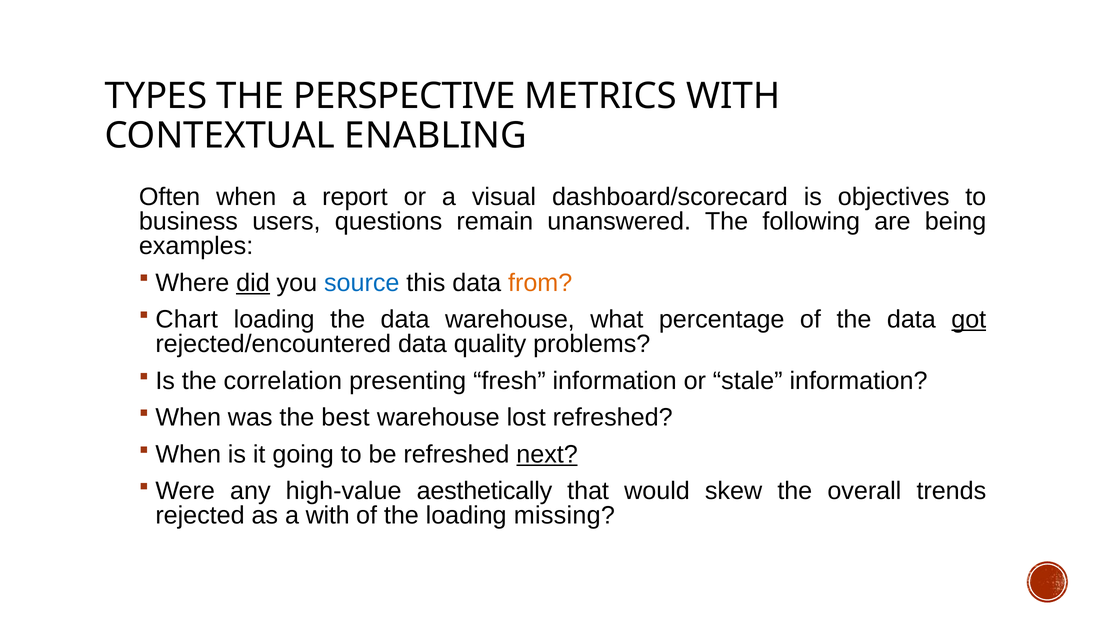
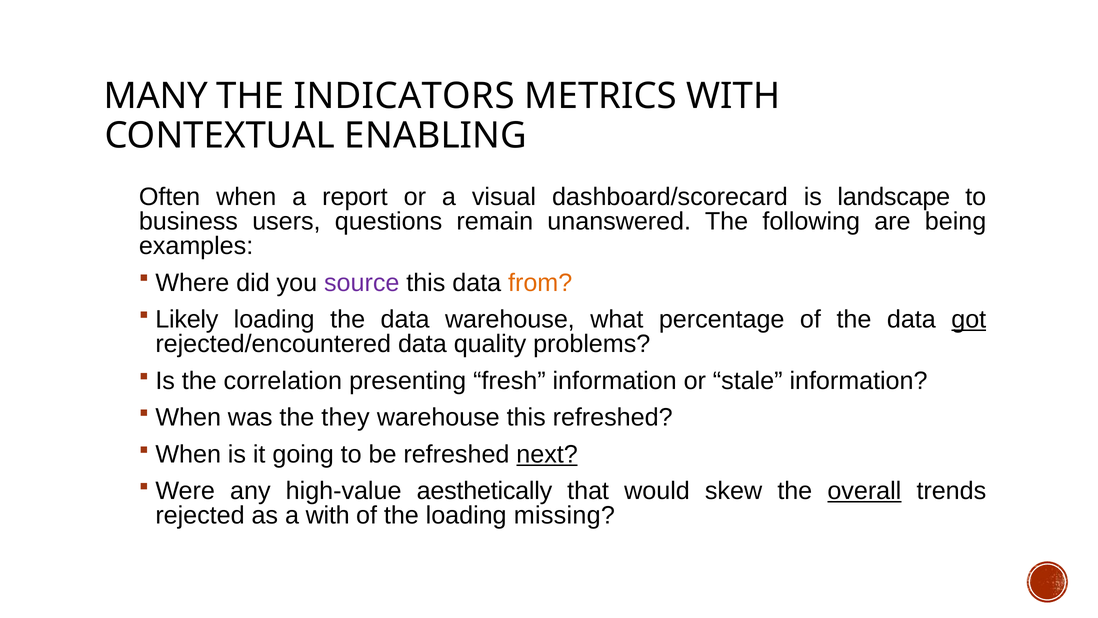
TYPES: TYPES -> MANY (156, 96)
PERSPECTIVE: PERSPECTIVE -> INDICATORS (404, 96)
objectives: objectives -> landscape (894, 197)
did underline: present -> none (253, 283)
source colour: blue -> purple (362, 283)
Chart: Chart -> Likely (187, 319)
best: best -> they (346, 417)
warehouse lost: lost -> this (526, 417)
overall underline: none -> present (864, 491)
